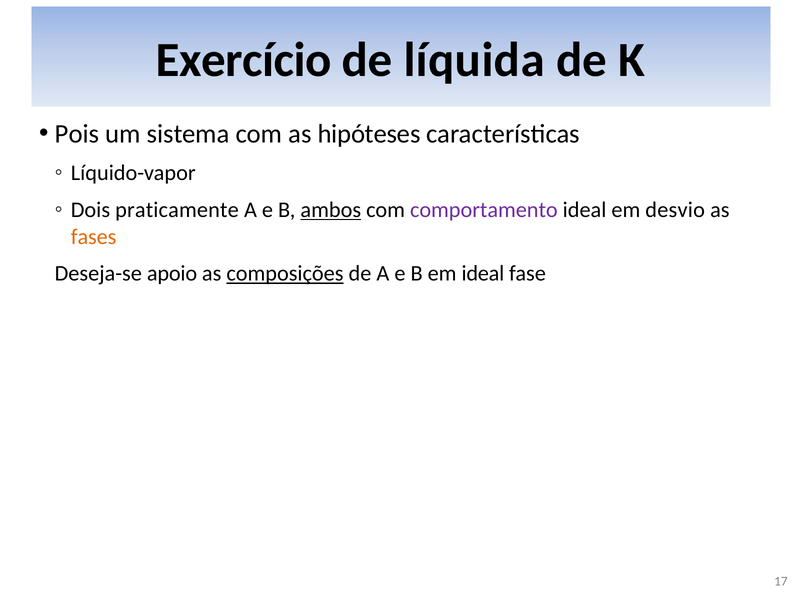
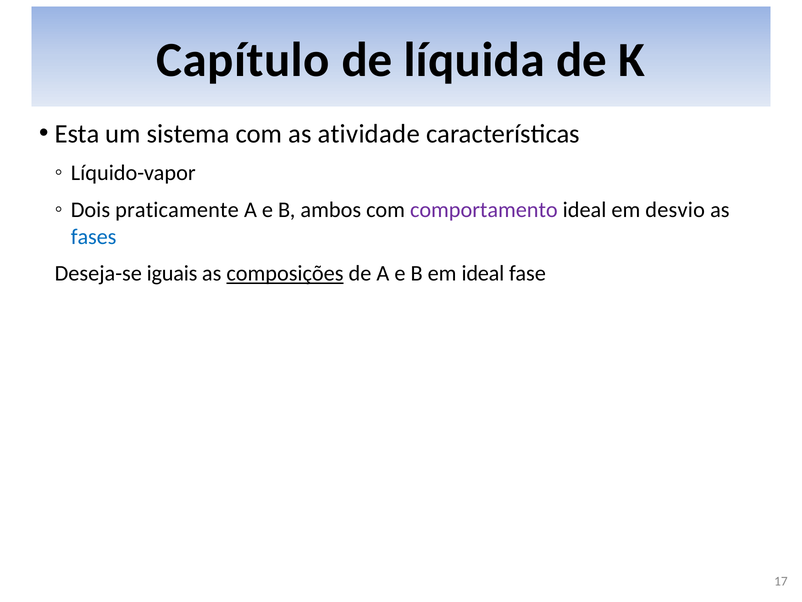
Exercício: Exercício -> Capítulo (243, 60)
Pois: Pois -> Esta (77, 134)
hipóteses: hipóteses -> atividade (369, 134)
ambos underline: present -> none (331, 210)
fases colour: orange -> blue (94, 236)
apoio: apoio -> iguais (172, 273)
